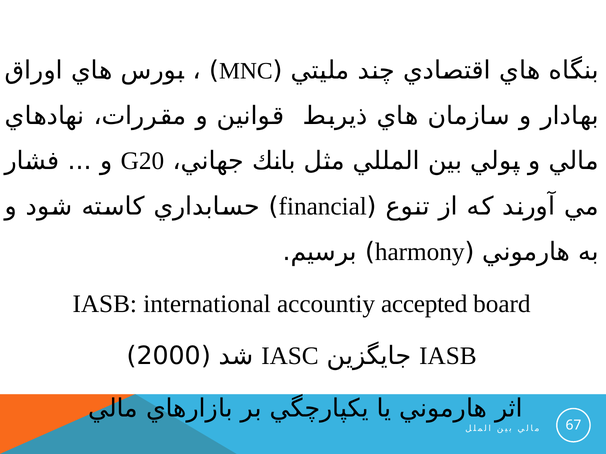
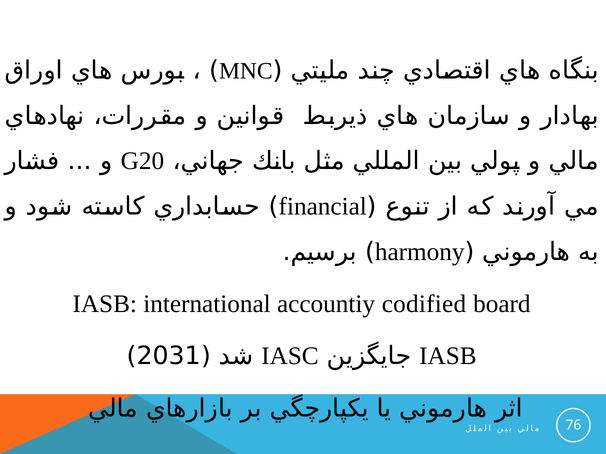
accepted: accepted -> codified (424, 304)
2000: 2000 -> 2031 (169, 357)
67: 67 -> 76 (573, 425)
